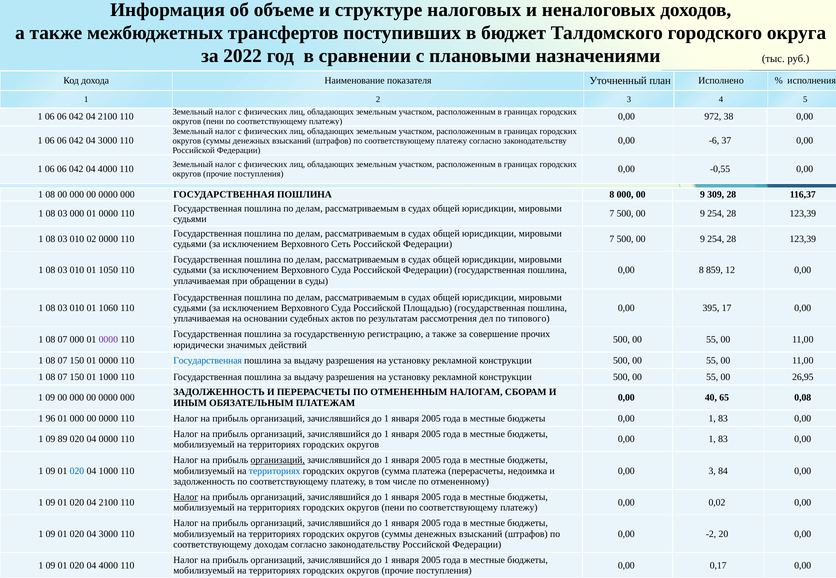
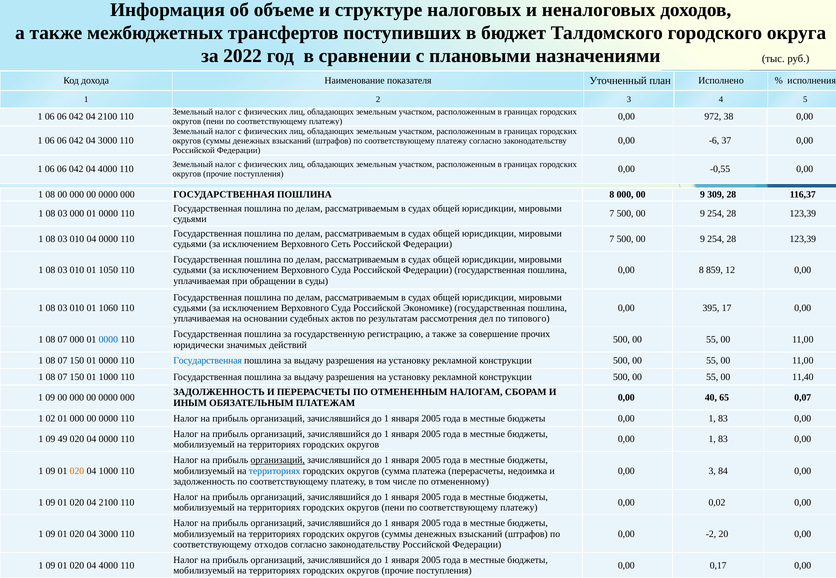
010 02: 02 -> 04 (91, 239)
Площадью: Площадью -> Экономике (428, 308)
0000 colour: purple -> blue (108, 340)
26,95: 26,95 -> 11,40 (803, 377)
0,08: 0,08 -> 0,07 (803, 398)
96: 96 -> 02 (50, 419)
89: 89 -> 49 (63, 440)
020 colour: blue -> orange (77, 471)
Налог underline: present -> none (186, 498)
доходам: доходам -> отходов (271, 545)
